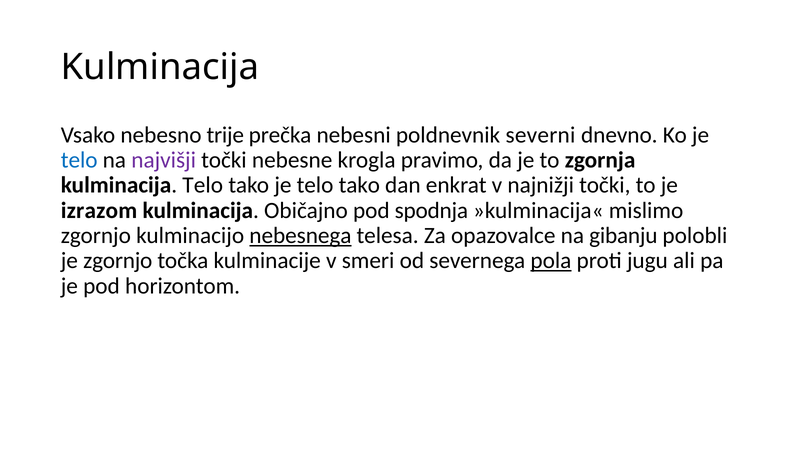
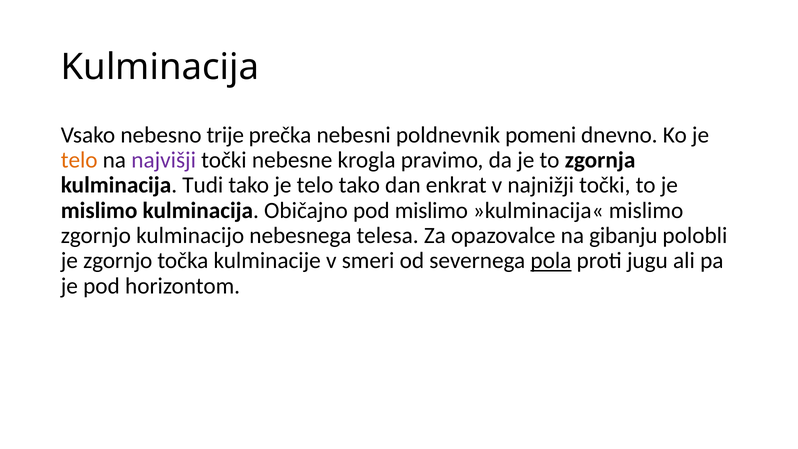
severni: severni -> pomeni (541, 135)
telo colour: blue -> orange (79, 160)
kulminacija Telo: Telo -> Tudi (203, 185)
izrazom: izrazom -> mislimo (99, 210)
pod spodnja: spodnja -> mislimo (431, 210)
nebesnega underline: present -> none (300, 235)
